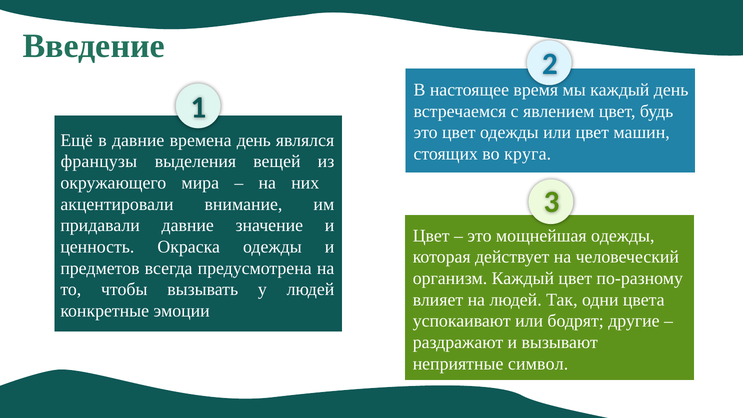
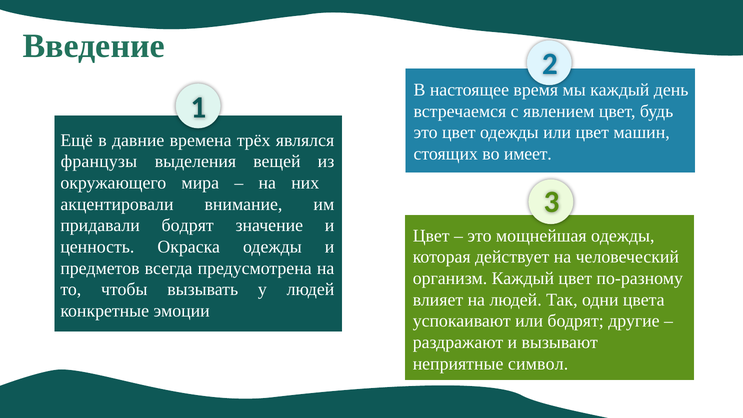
времена день: день -> трёх (254, 140)
круга: круга -> имеет (528, 154)
придавали давние: давние -> бодрят (188, 226)
